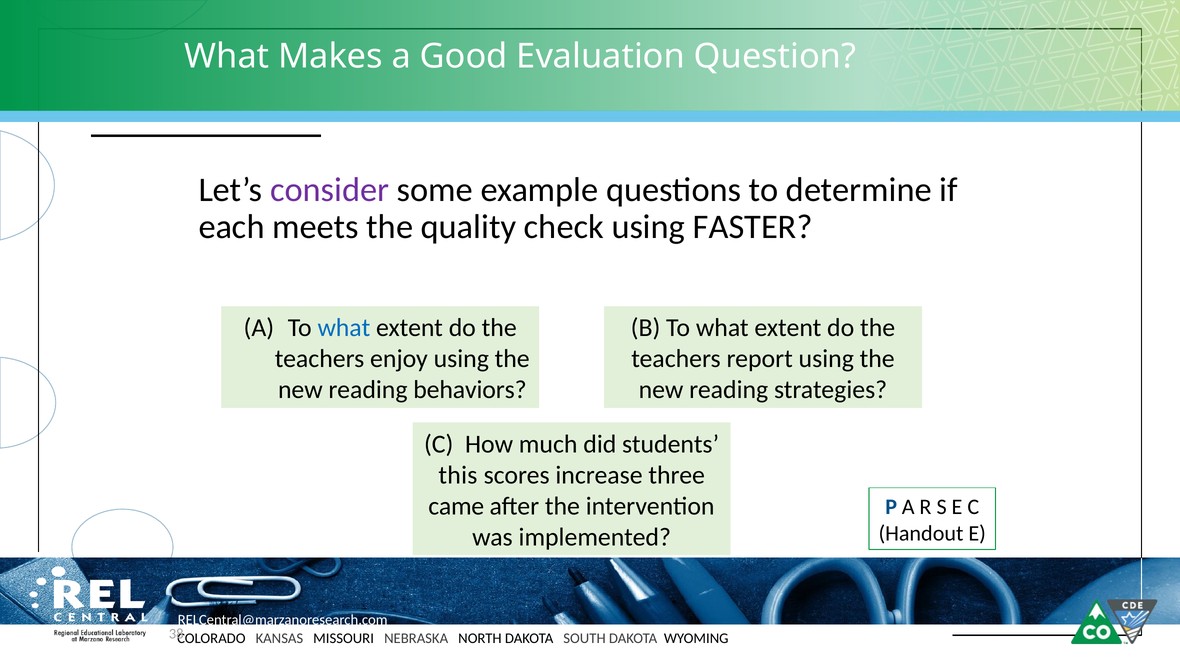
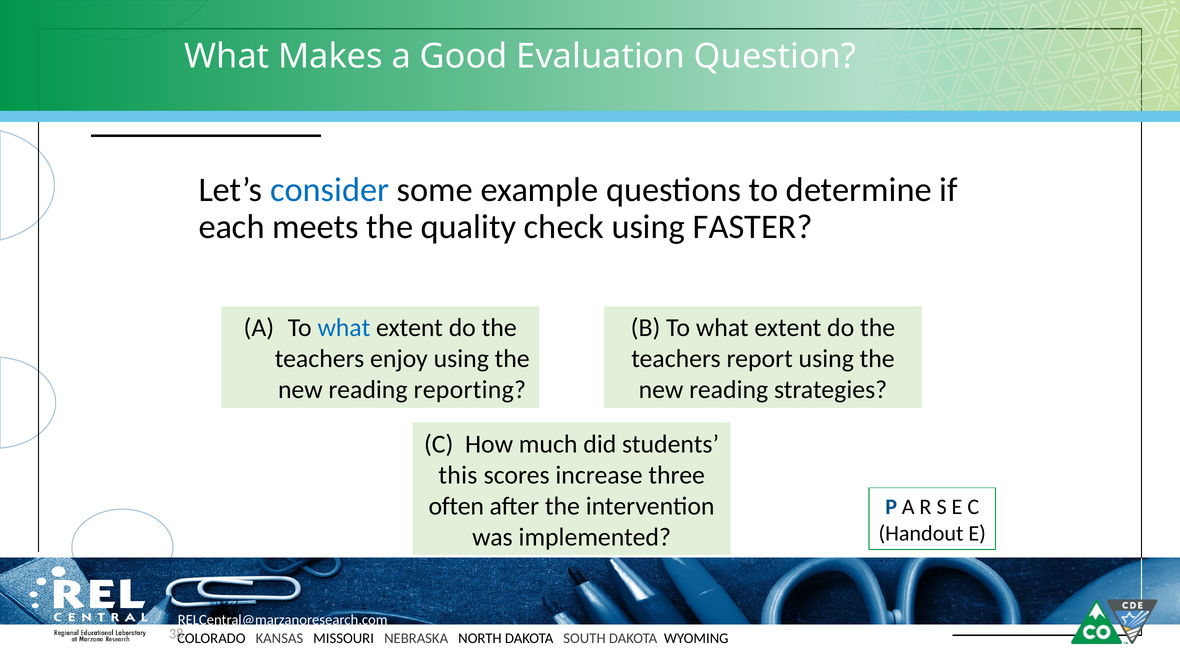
consider colour: purple -> blue (330, 190)
behaviors: behaviors -> reporting (470, 390)
came: came -> often (456, 506)
